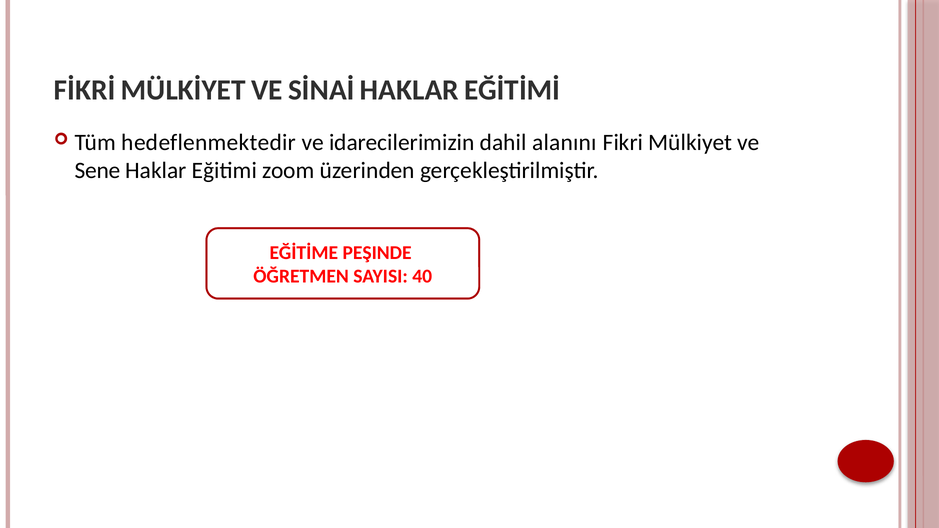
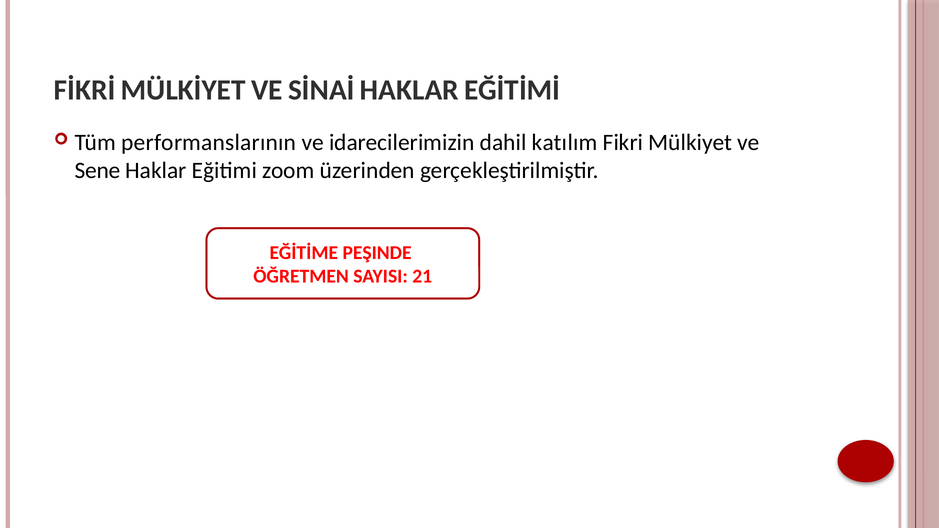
hedeflenmektedir: hedeflenmektedir -> performanslarının (209, 142)
alanını: alanını -> katılım (565, 142)
40: 40 -> 21 (422, 277)
